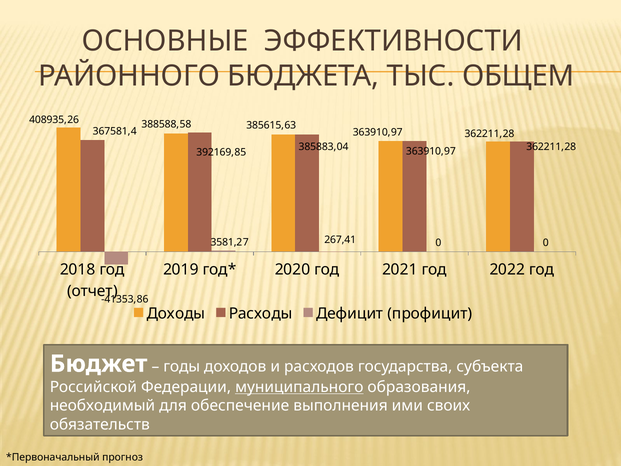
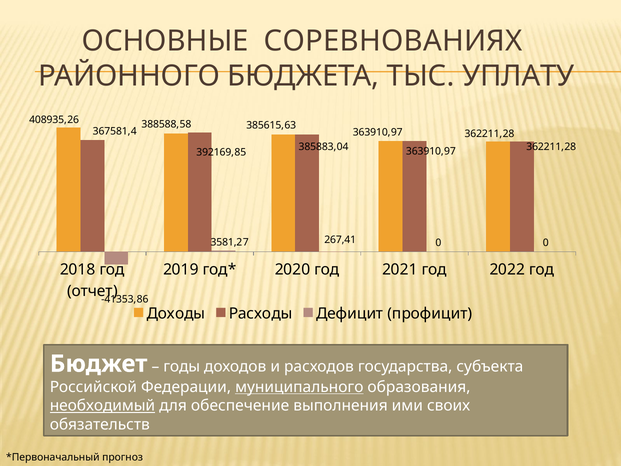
ЭФФЕКТИВНОСТИ: ЭФФЕКТИВНОСТИ -> СОРЕВНОВАНИЯХ (393, 41)
ОБЩЕМ: ОБЩЕМ -> УПЛАТУ (518, 76)
необходимый underline: none -> present (102, 406)
